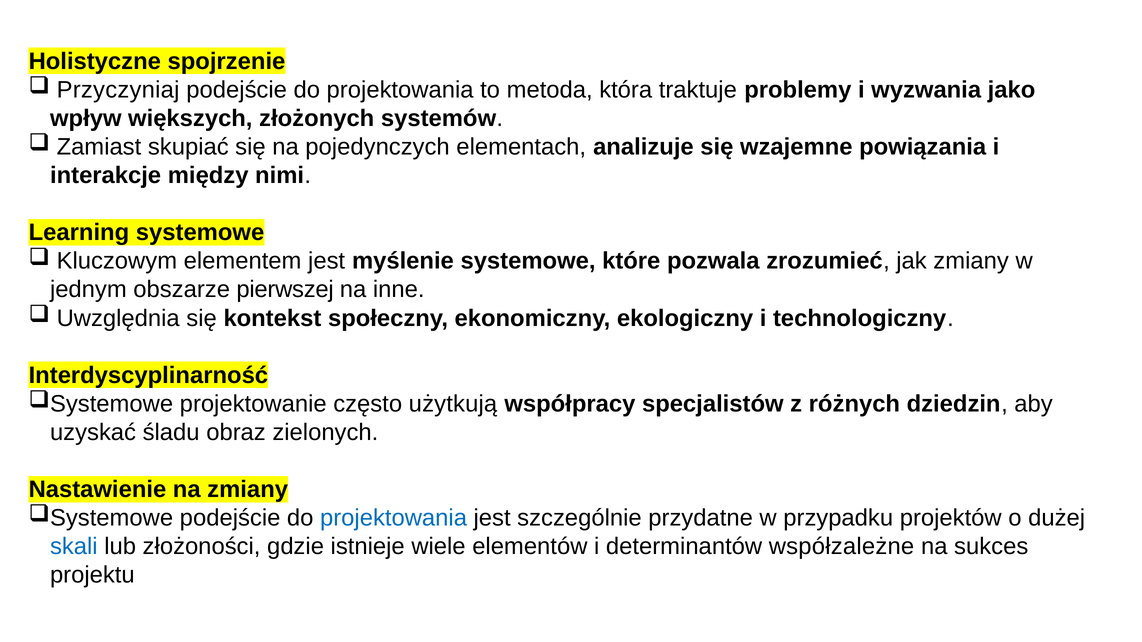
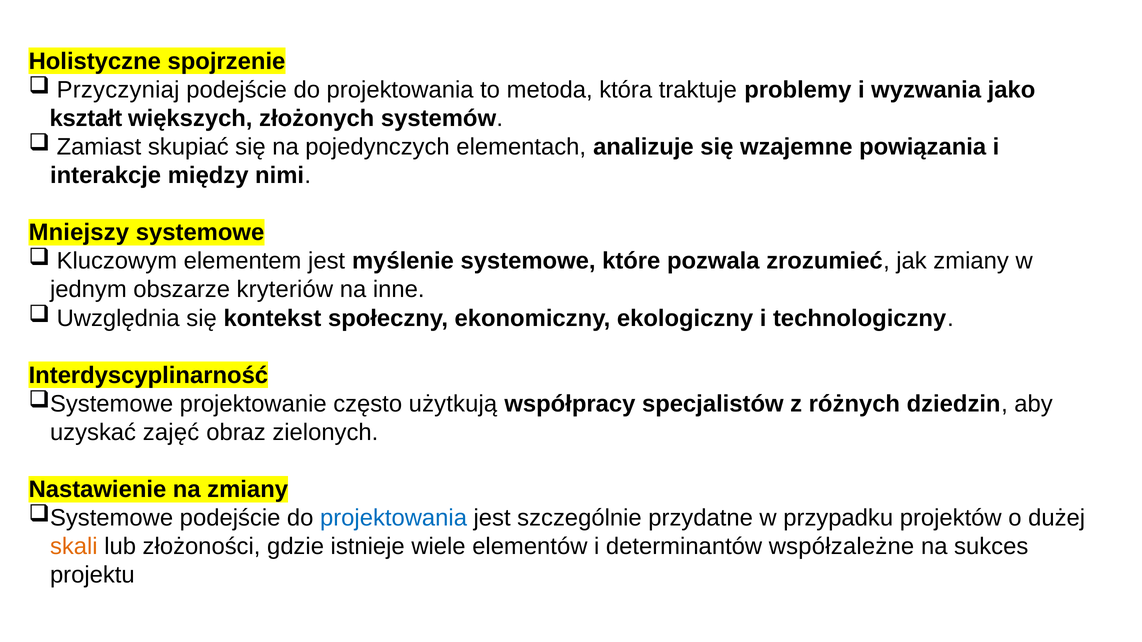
wpływ: wpływ -> kształt (86, 118)
Learning: Learning -> Mniejszy (79, 233)
pierwszej: pierwszej -> kryteriów (285, 290)
śladu: śladu -> zajęć (171, 433)
skali colour: blue -> orange (74, 547)
